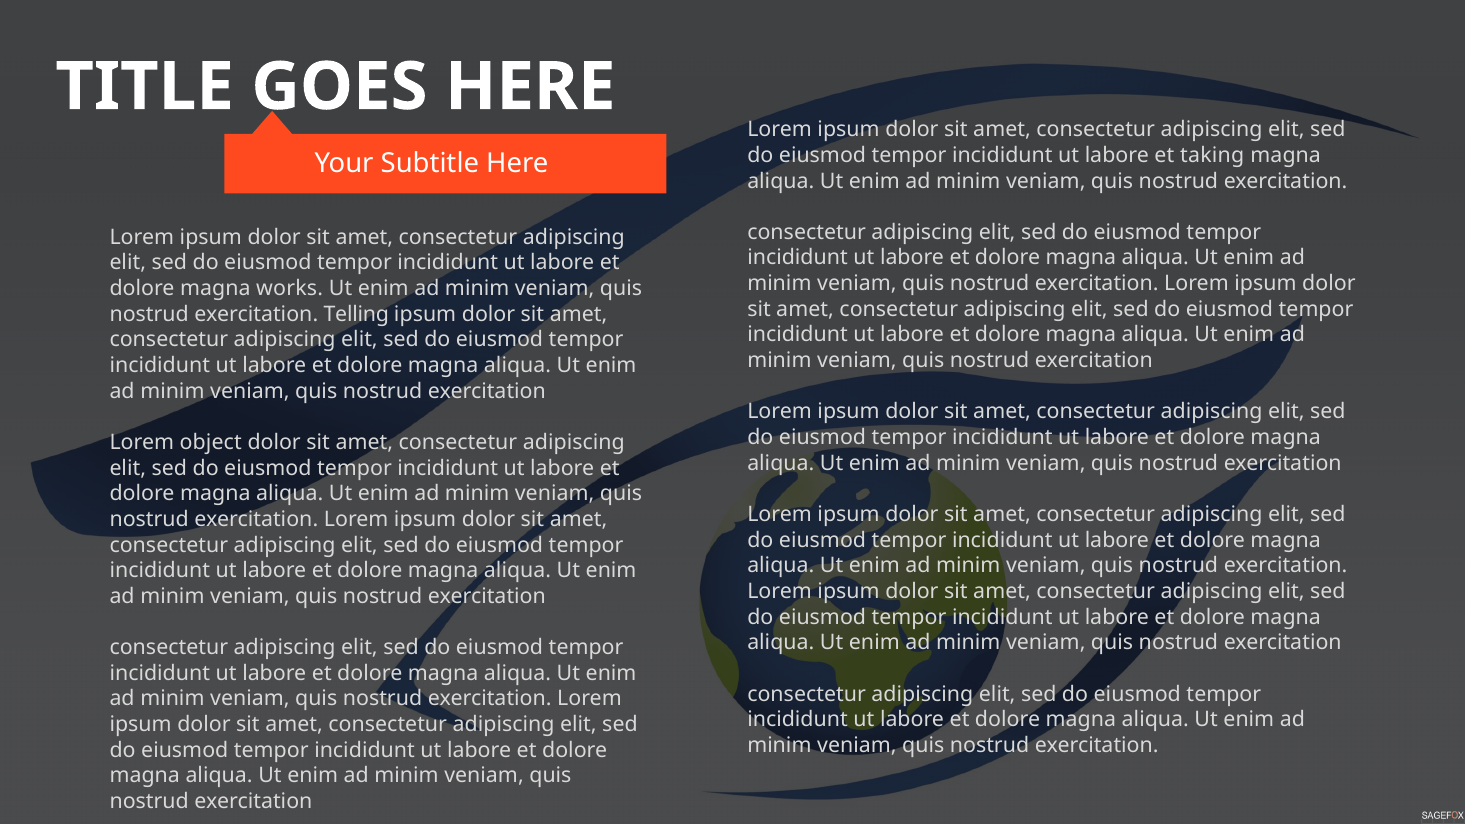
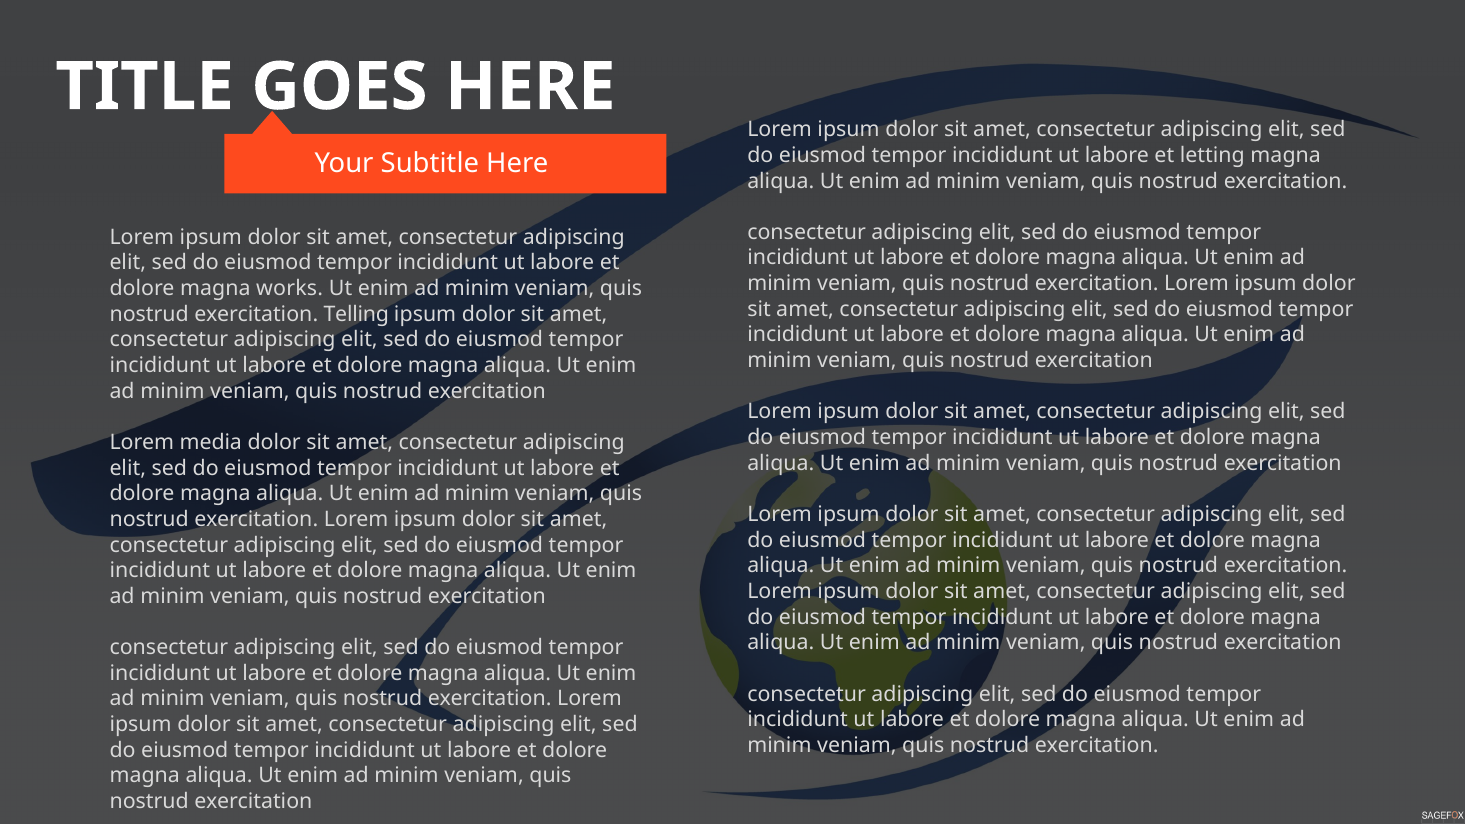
taking: taking -> letting (1212, 155)
object: object -> media (211, 442)
